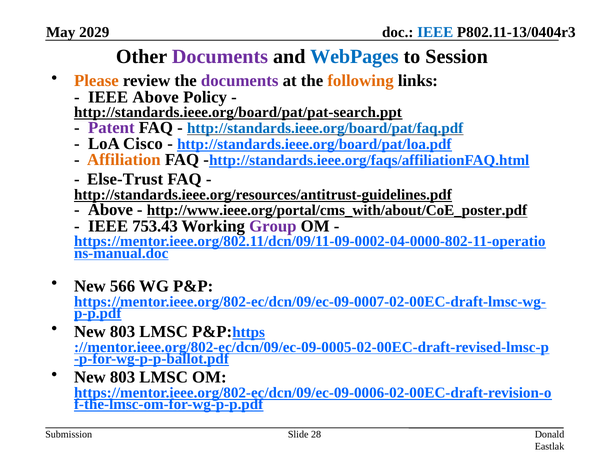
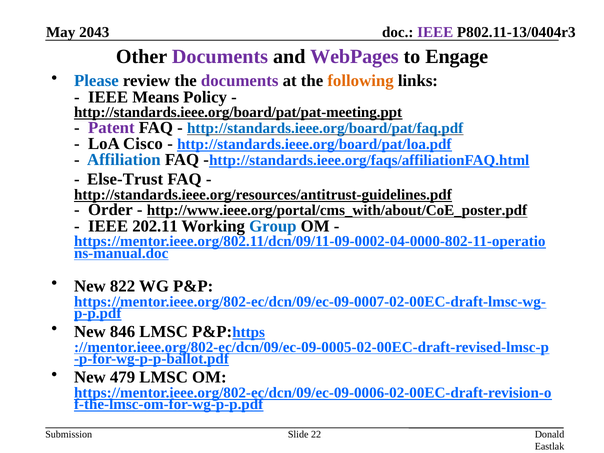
2029: 2029 -> 2043 (94, 32)
IEEE colour: blue -> purple (435, 32)
WebPages colour: blue -> purple (354, 57)
Session: Session -> Engage (457, 57)
Please colour: orange -> blue (96, 81)
IEEE Above: Above -> Means (156, 97)
http://standards.ieee.org/board/pat/pat-search.ppt: http://standards.ieee.org/board/pat/pat-search.ppt -> http://standards.ieee.org/board/pat/pat-meeting.ppt (238, 112)
Affiliation colour: orange -> blue (124, 160)
Above: Above -> Order (110, 210)
753.43: 753.43 -> 202.11 (155, 226)
Group colour: purple -> blue (273, 226)
566: 566 -> 822 (123, 286)
803: 803 -> 846 (123, 332)
803: 803 -> 479 (123, 377)
28: 28 -> 22 (316, 434)
